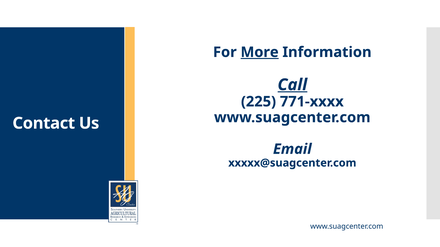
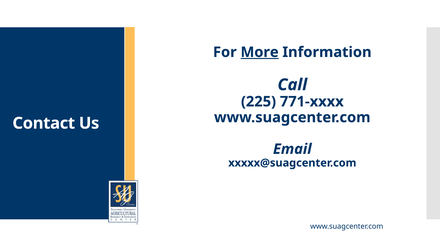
Call underline: present -> none (292, 85)
